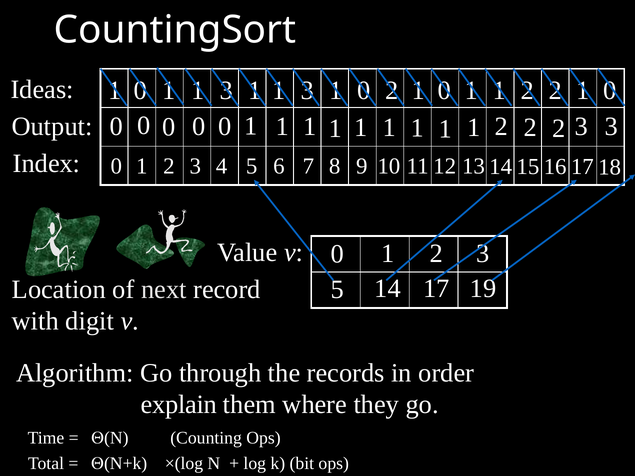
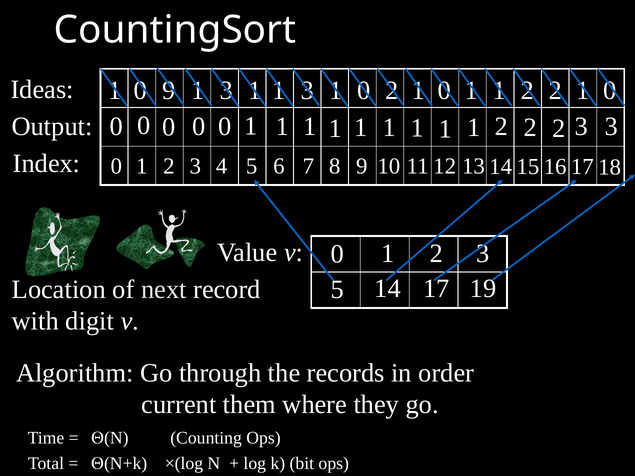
1: 1 -> 9 (169, 91)
explain: explain -> current (179, 405)
